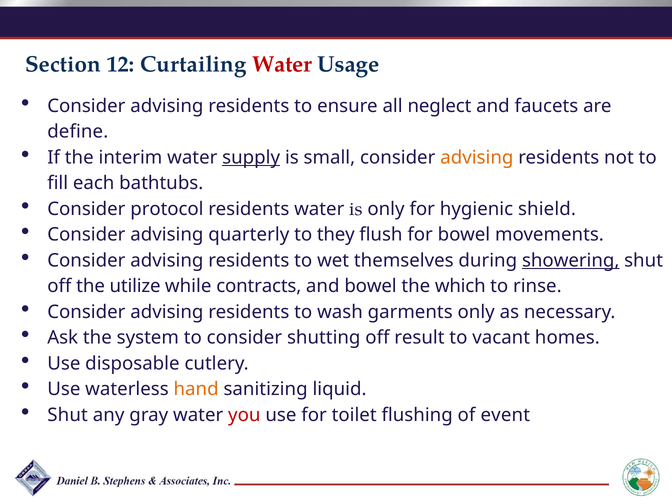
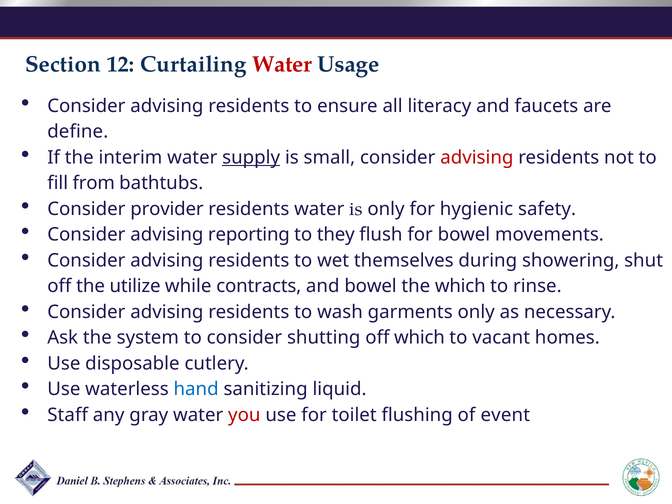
neglect: neglect -> literacy (439, 106)
advising colour: orange -> red (477, 157)
each: each -> from (94, 183)
protocol: protocol -> provider (167, 209)
shield: shield -> safety (547, 209)
quarterly: quarterly -> reporting (249, 235)
showering underline: present -> none (571, 260)
off result: result -> which (419, 338)
hand colour: orange -> blue (196, 389)
Shut: Shut -> Staff (68, 415)
